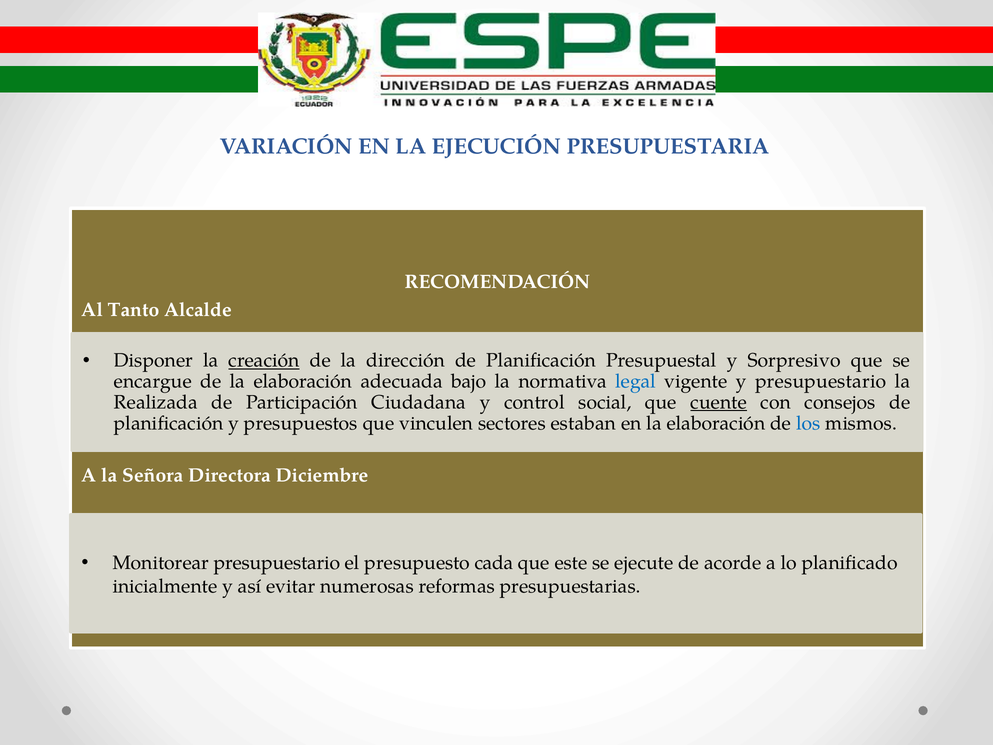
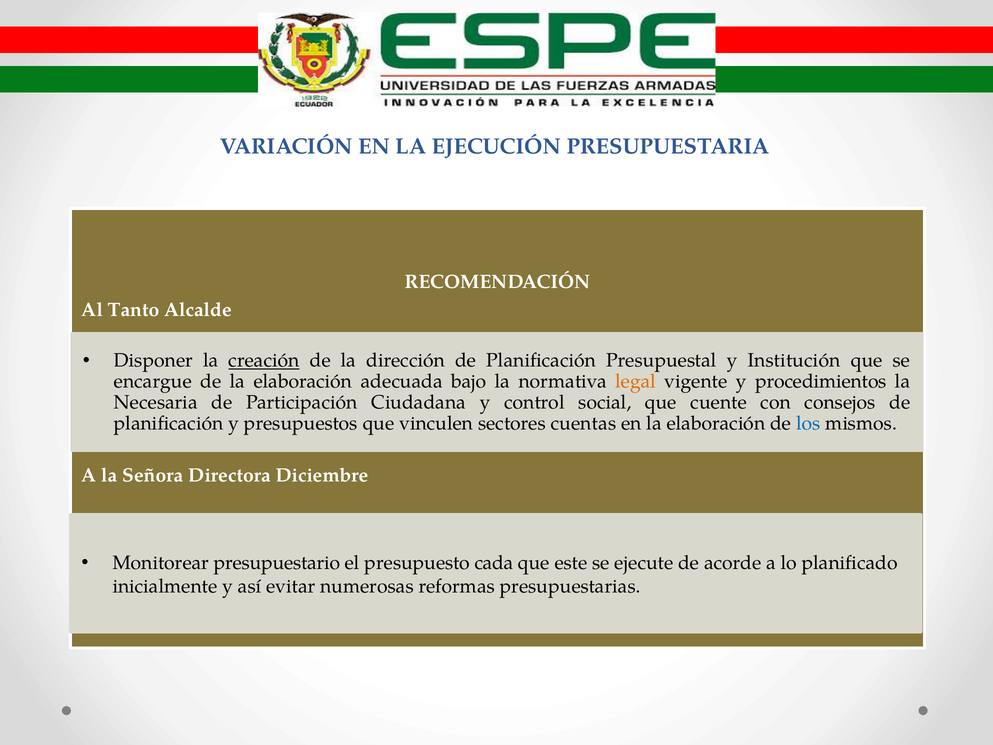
Sorpresivo: Sorpresivo -> Institución (794, 360)
legal colour: blue -> orange (636, 381)
y presupuestario: presupuestario -> procedimientos (821, 381)
Realizada: Realizada -> Necesaria (156, 402)
cuente underline: present -> none (719, 402)
estaban: estaban -> cuentas (583, 423)
